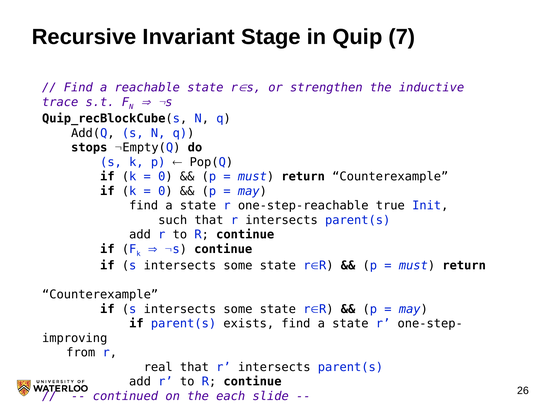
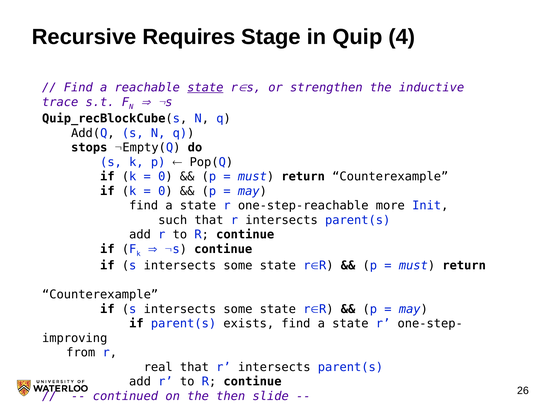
Invariant: Invariant -> Requires (189, 37)
7: 7 -> 4 (402, 37)
state underline: none -> present (205, 88)
true: true -> more (390, 206)
each: each -> then (231, 396)
